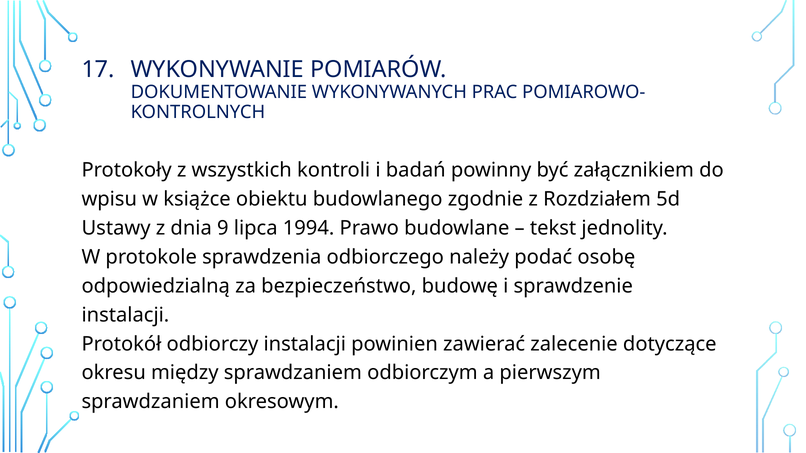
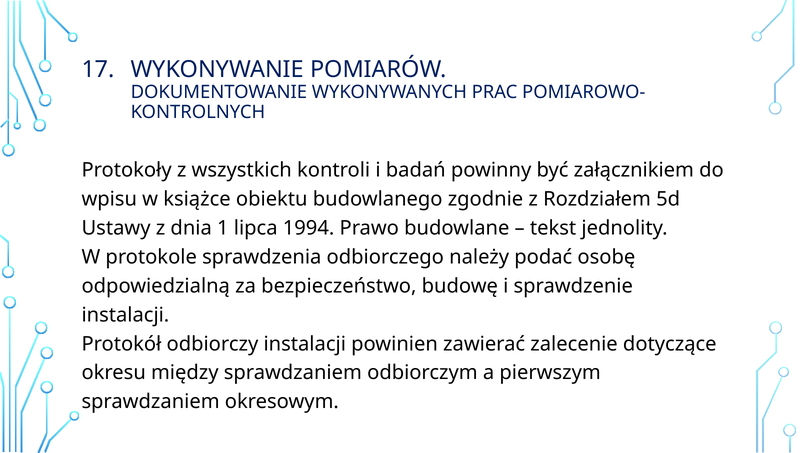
9: 9 -> 1 (223, 228)
